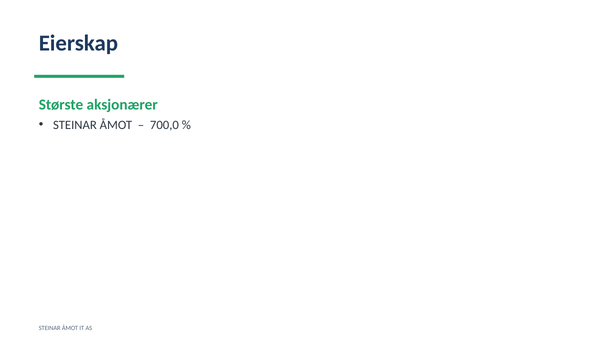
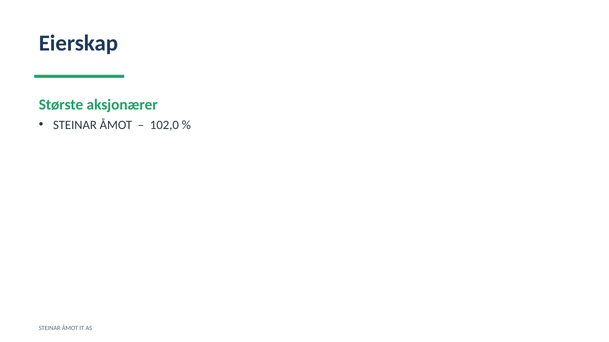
700,0: 700,0 -> 102,0 (164, 125)
